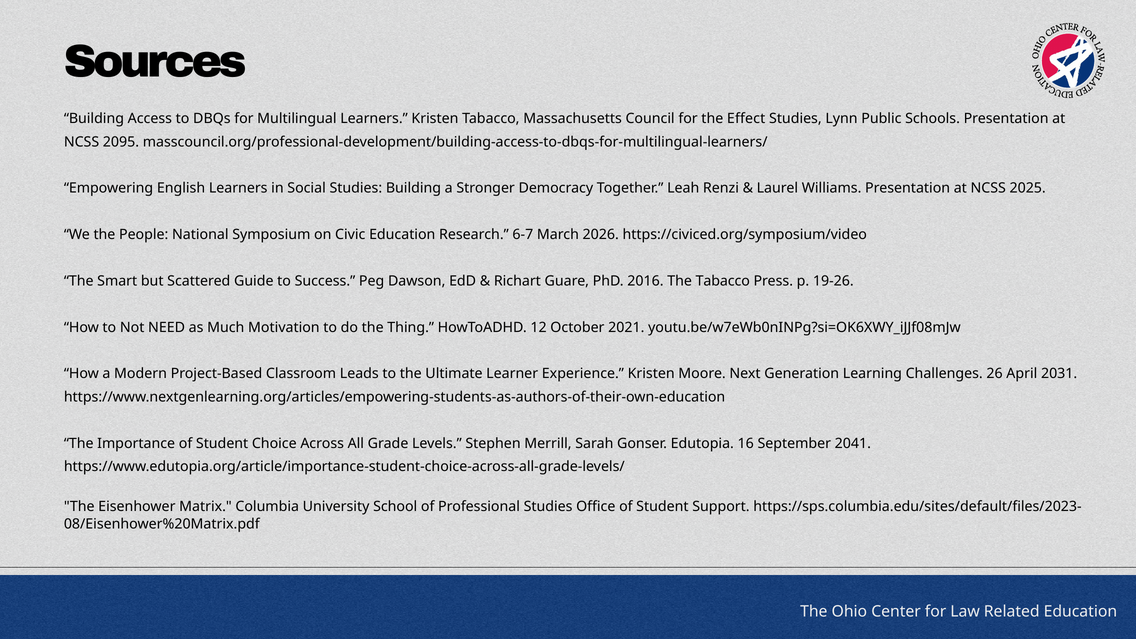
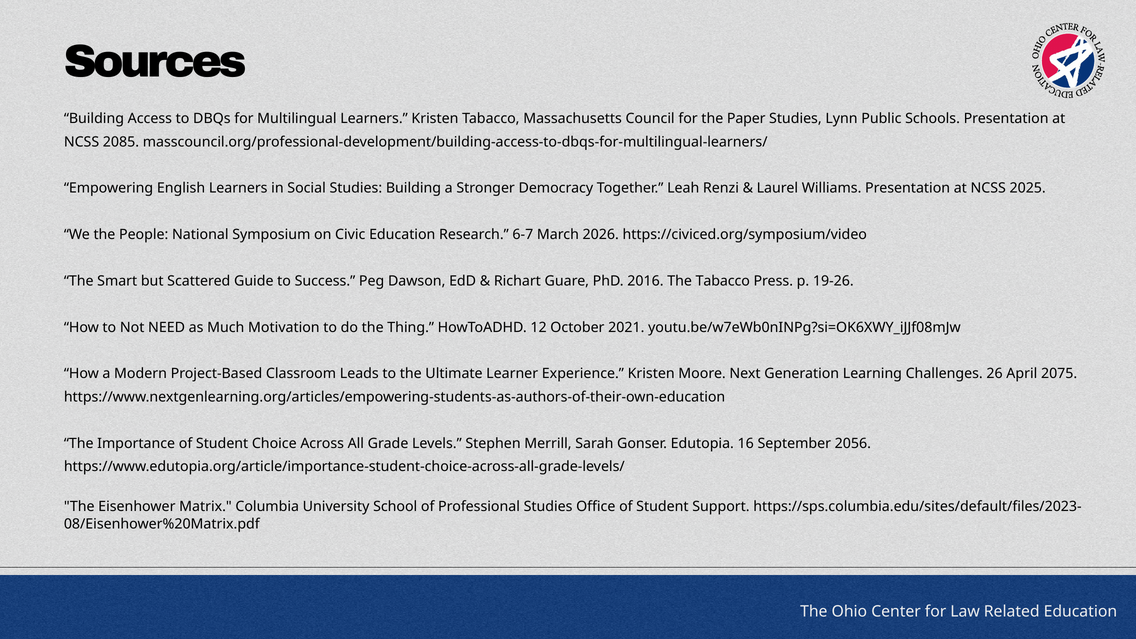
Effect: Effect -> Paper (746, 119)
2095: 2095 -> 2085 (121, 142)
2031: 2031 -> 2075 (1059, 374)
2041: 2041 -> 2056 (853, 443)
